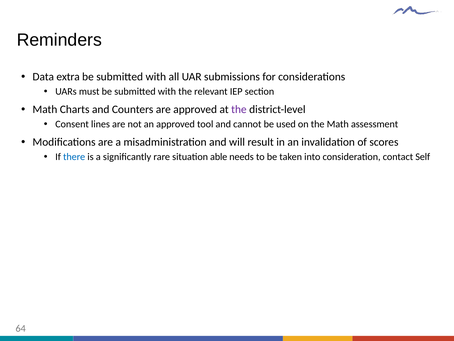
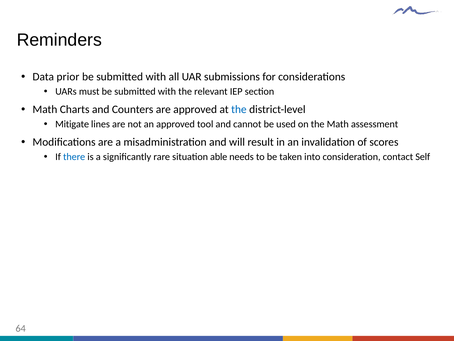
extra: extra -> prior (68, 77)
the colour: purple -> blue (239, 109)
Consent: Consent -> Mitigate (72, 124)
